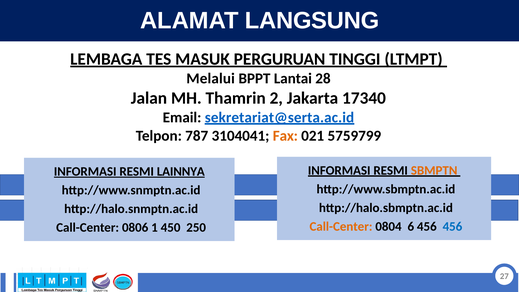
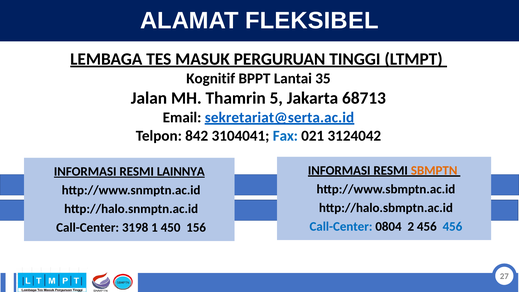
LANGSUNG: LANGSUNG -> FLEKSIBEL (312, 21)
Melalui: Melalui -> Kognitif (211, 78)
28: 28 -> 35 (323, 78)
2: 2 -> 5 (276, 98)
17340: 17340 -> 68713 (364, 98)
787: 787 -> 842 (197, 136)
Fax colour: orange -> blue (285, 136)
5759799: 5759799 -> 3124042 (354, 136)
Call-Center colour: orange -> blue (341, 227)
6: 6 -> 2 (411, 227)
0806: 0806 -> 3198 (135, 228)
250: 250 -> 156 (196, 228)
